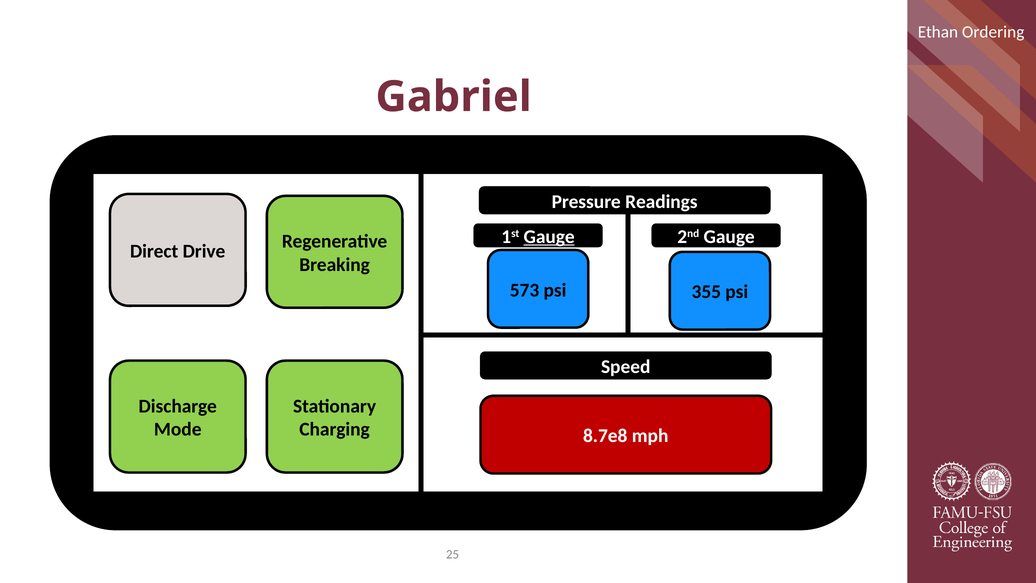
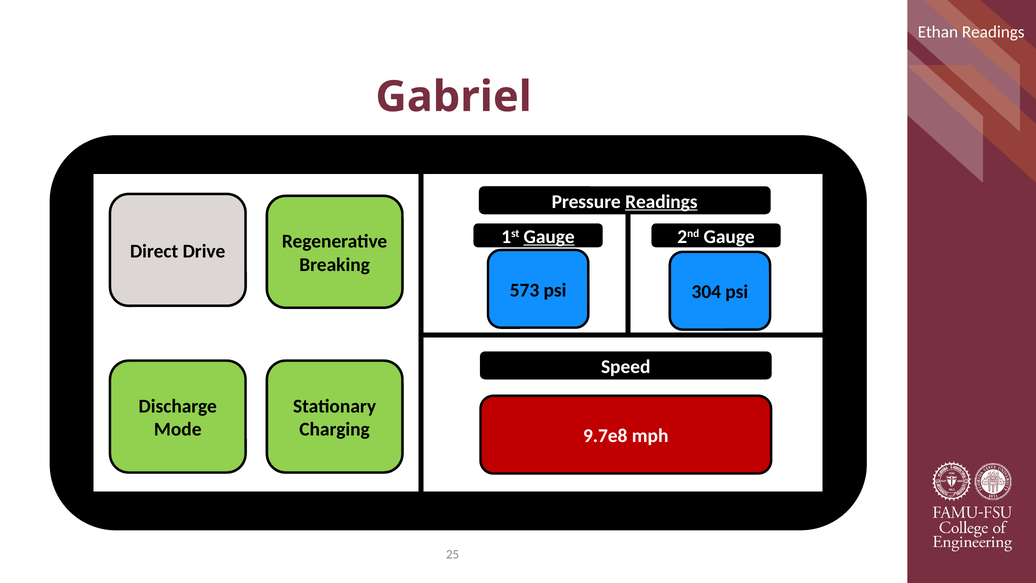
Ethan Ordering: Ordering -> Readings (993, 32)
Readings underline: none -> present (661, 202)
355: 355 -> 304 (706, 292)
8.7e8: 8.7e8 -> 9.7e8 (605, 436)
